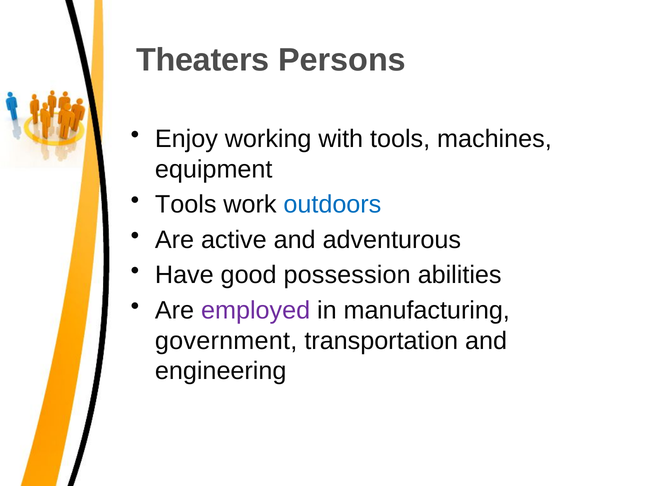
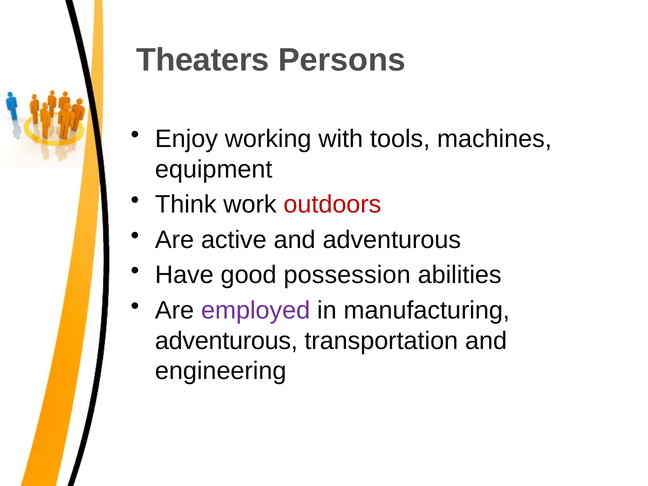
Tools: Tools -> Think (186, 205)
outdoors colour: blue -> red (332, 205)
government: government -> adventurous (226, 341)
